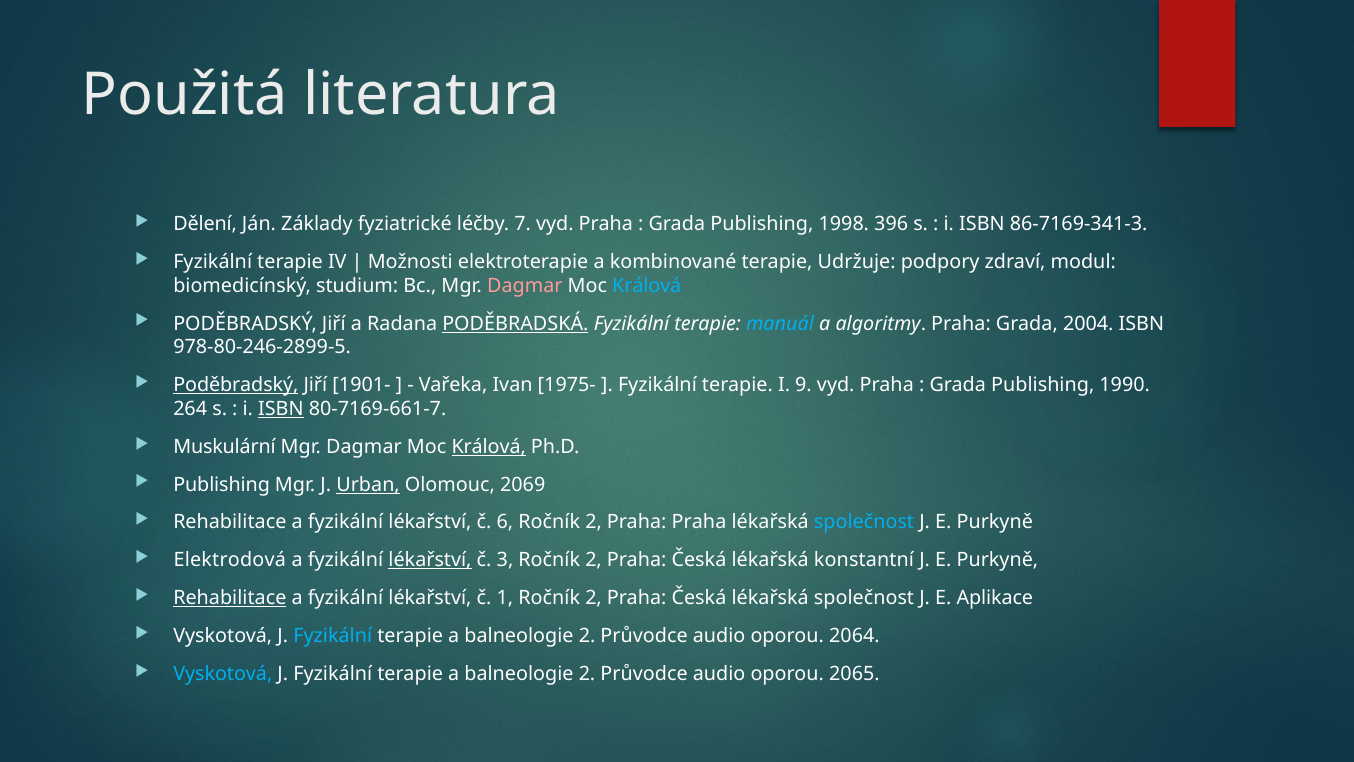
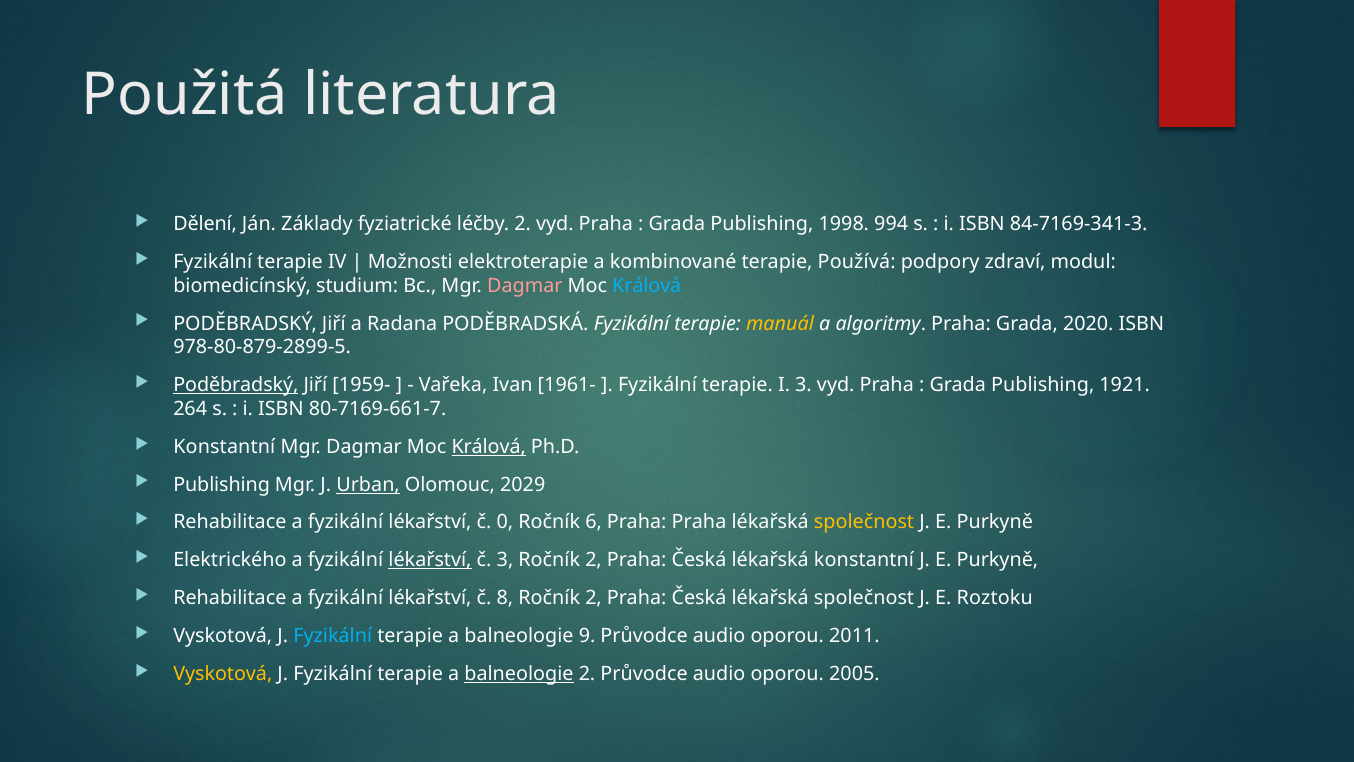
léčby 7: 7 -> 2 (523, 224)
396: 396 -> 994 (891, 224)
86-7169-341-3: 86-7169-341-3 -> 84-7169-341-3 (1079, 224)
Udržuje: Udržuje -> Používá (857, 262)
PODĚBRADSKÁ underline: present -> none (515, 324)
manuál colour: light blue -> yellow (780, 324)
2004: 2004 -> 2020 (1088, 324)
978-80-246-2899-5: 978-80-246-2899-5 -> 978-80-879-2899-5 (262, 347)
1901-: 1901- -> 1959- (361, 385)
1975-: 1975- -> 1961- (567, 385)
I 9: 9 -> 3 (804, 385)
1990: 1990 -> 1921 (1125, 385)
ISBN underline: present -> none (281, 409)
Muskulární: Muskulární -> Konstantní (224, 447)
2069: 2069 -> 2029 (523, 484)
6: 6 -> 0 (505, 522)
2: 2 -> 6 (594, 522)
společnost colour: light blue -> yellow (864, 522)
Elektrodová: Elektrodová -> Elektrického (230, 560)
Rehabilitace underline: present -> none (230, 598)
1: 1 -> 8 (505, 598)
Aplikace: Aplikace -> Roztoku (995, 598)
2: 2 -> 9 (587, 636)
2064: 2064 -> 2011 (854, 636)
Vyskotová colour: light blue -> yellow (223, 674)
balneologie underline: none -> present (519, 674)
2065: 2065 -> 2005 (854, 674)
